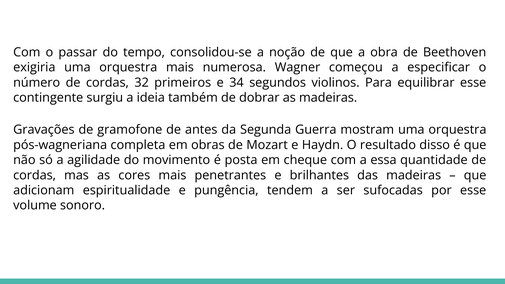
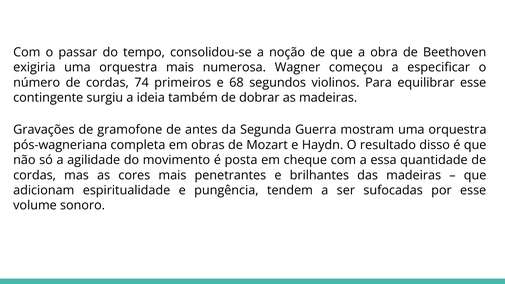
32: 32 -> 74 (142, 83)
34: 34 -> 68 (236, 83)
